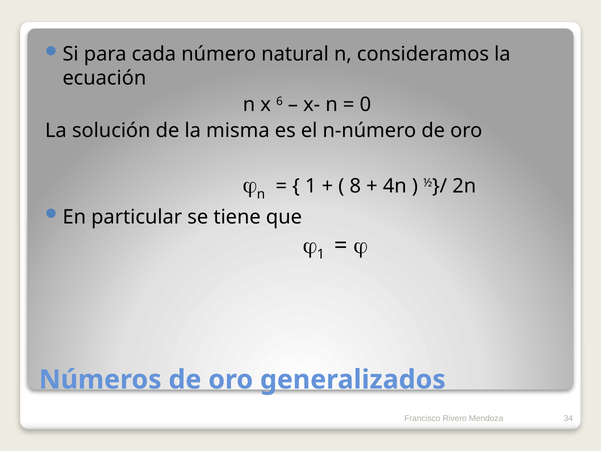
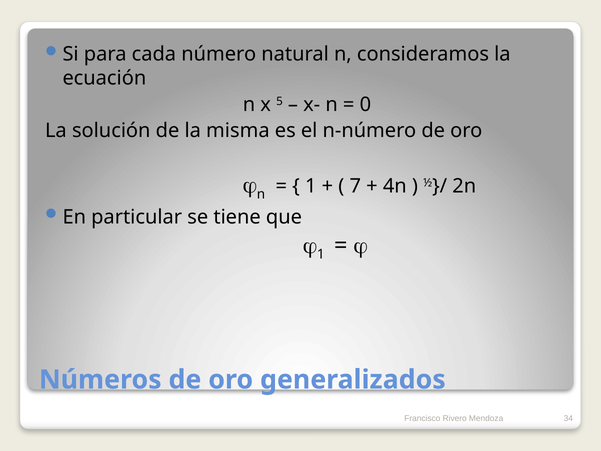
6: 6 -> 5 (279, 101)
8: 8 -> 7 (355, 186)
